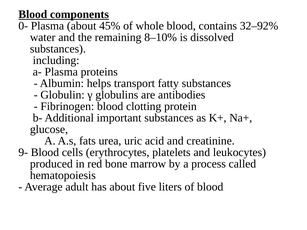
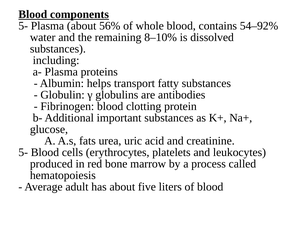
0-: 0- -> 5- (23, 26)
45%: 45% -> 56% (110, 26)
32–92%: 32–92% -> 54–92% (259, 26)
9-: 9- -> 5- (23, 152)
